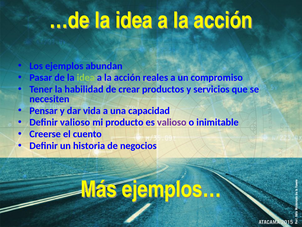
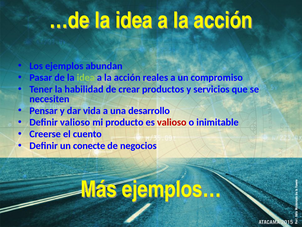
capacidad: capacidad -> desarrollo (149, 110)
valioso colour: purple -> red (172, 122)
historia: historia -> conecte (89, 146)
